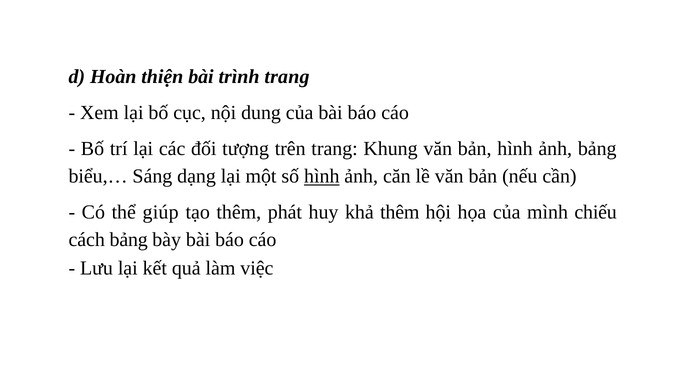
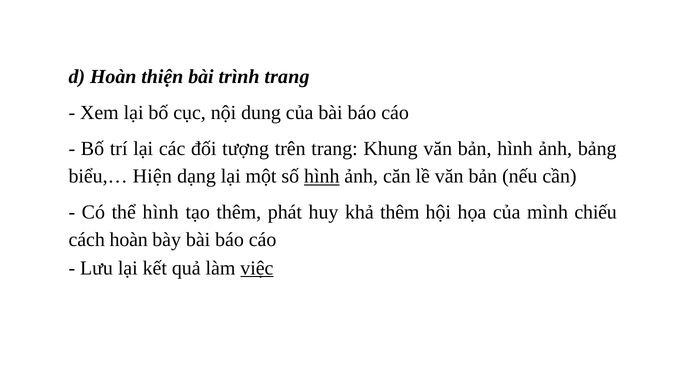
Sáng: Sáng -> Hiện (152, 176)
thể giúp: giúp -> hình (161, 212)
cách bảng: bảng -> hoàn (129, 240)
việc underline: none -> present (257, 268)
